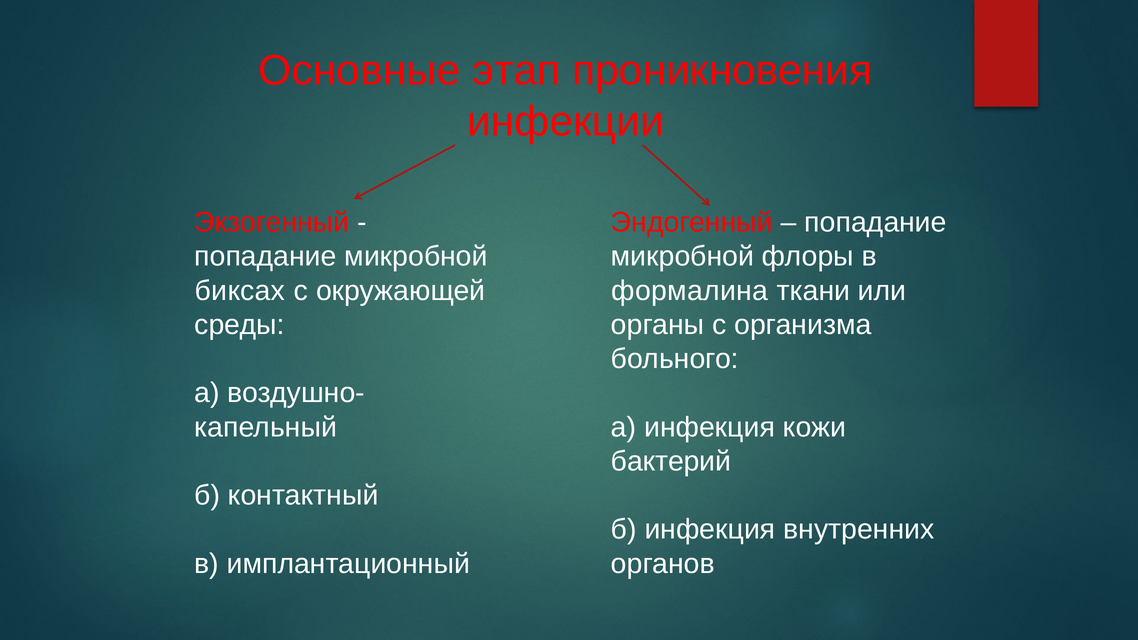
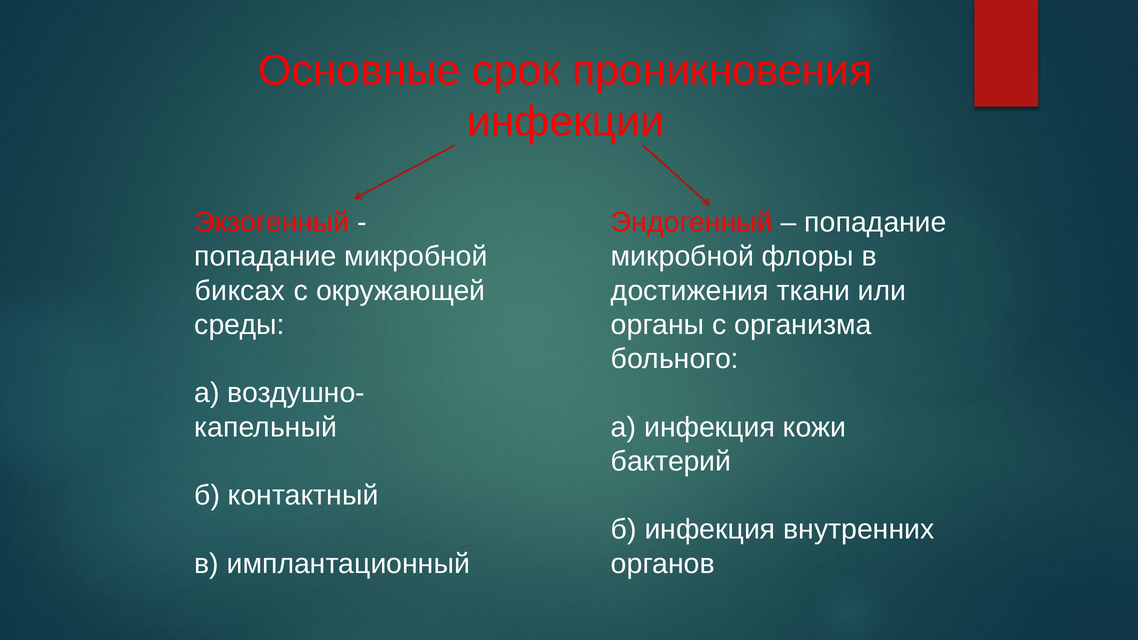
этап: этап -> срок (516, 71)
формалина: формалина -> достижения (690, 291)
